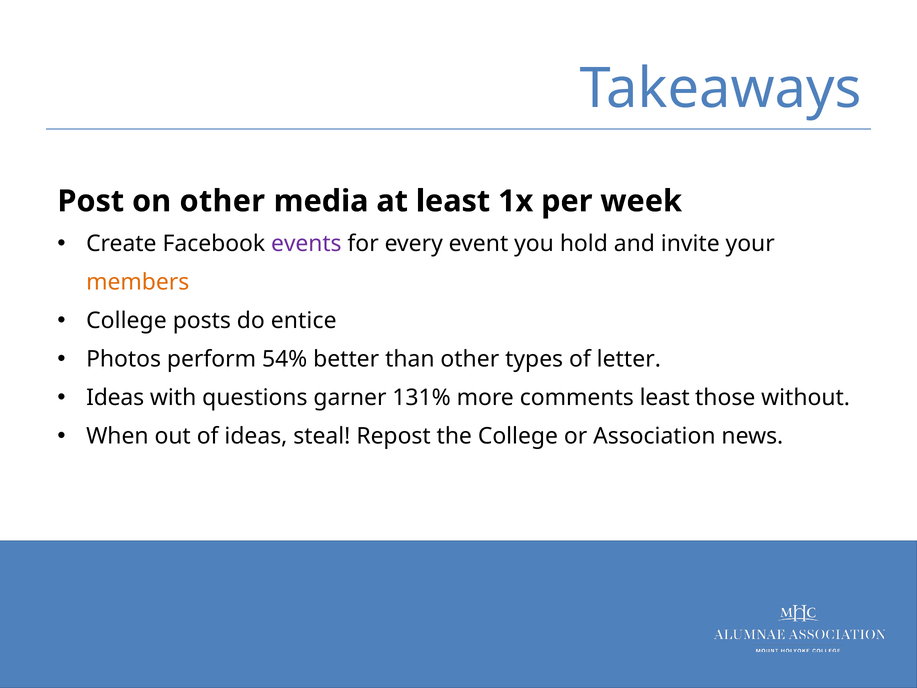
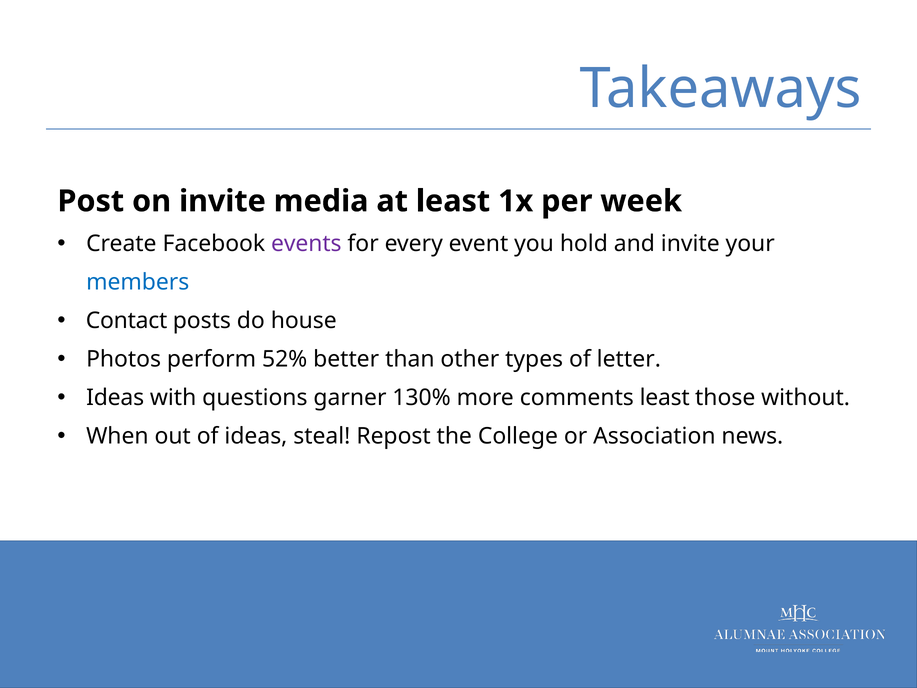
on other: other -> invite (222, 201)
members colour: orange -> blue (138, 282)
College: College -> Contact (127, 321)
entice: entice -> house (304, 321)
54%: 54% -> 52% (285, 359)
131%: 131% -> 130% (422, 398)
